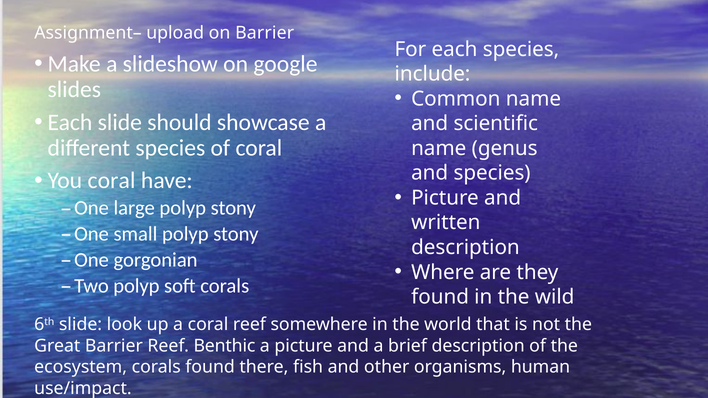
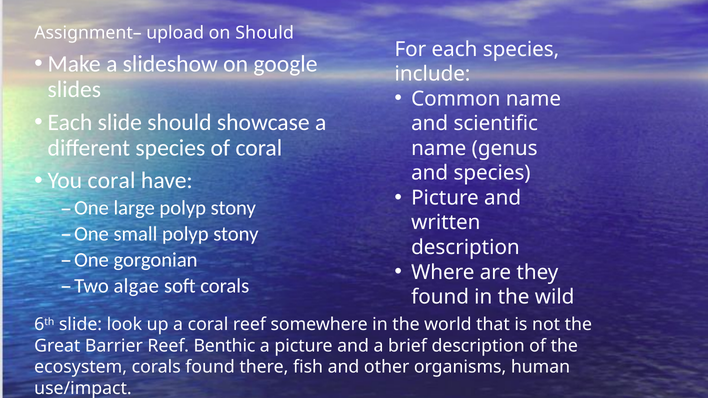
on Barrier: Barrier -> Should (265, 33)
Two polyp: polyp -> algae (136, 286)
